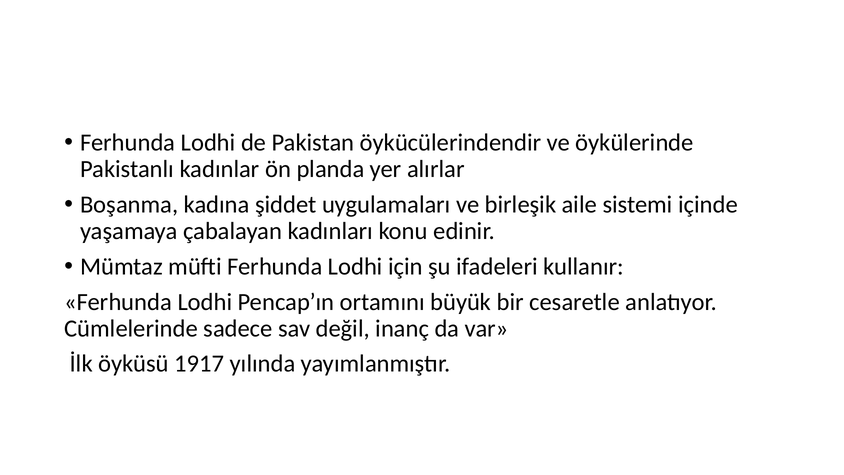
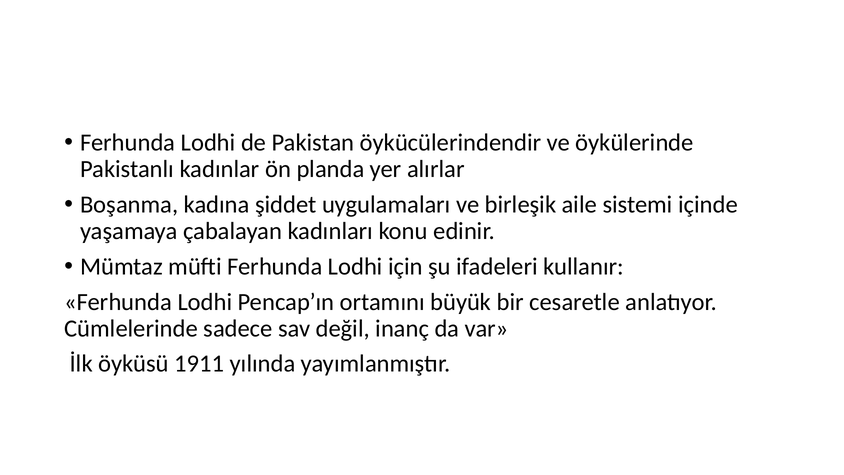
1917: 1917 -> 1911 (199, 364)
